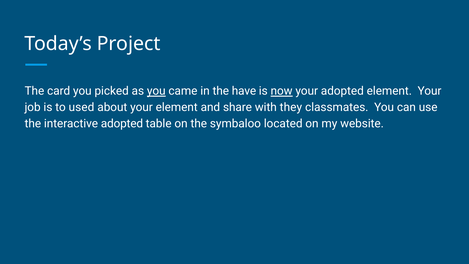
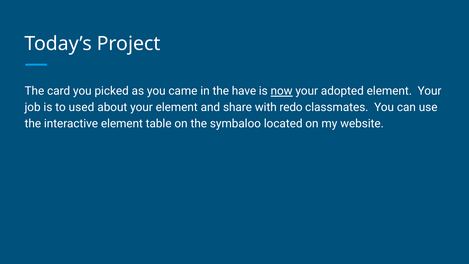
you underline: present -> none (156, 91)
they: they -> redo (291, 107)
interactive adopted: adopted -> element (122, 123)
